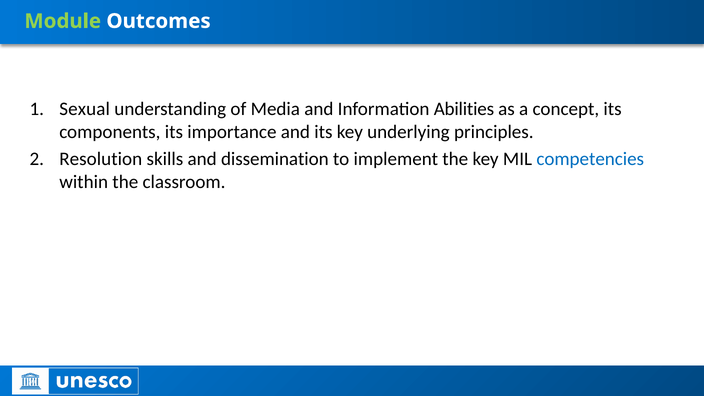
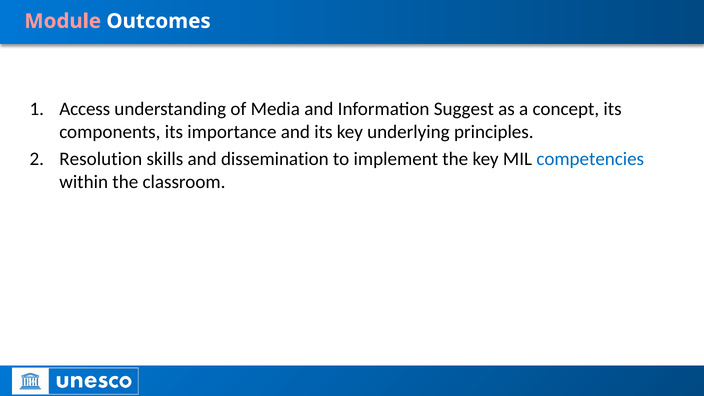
Module colour: light green -> pink (63, 21)
Sexual: Sexual -> Access (85, 109)
Abilities: Abilities -> Suggest (464, 109)
